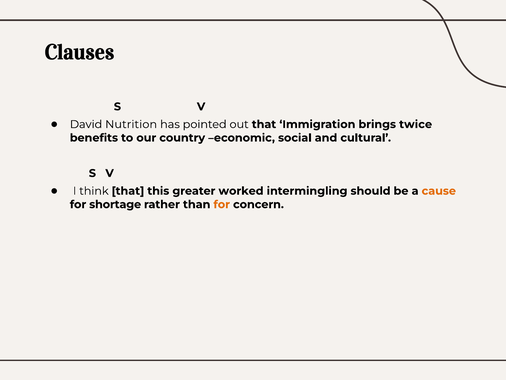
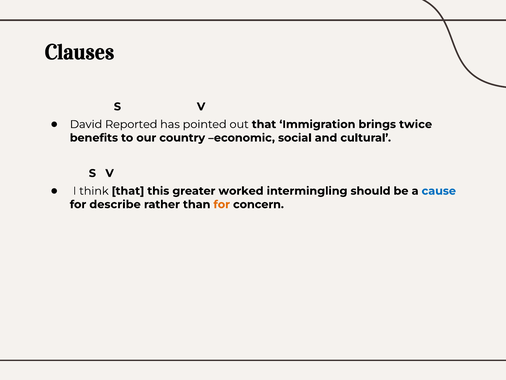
Nutrition: Nutrition -> Reported (131, 124)
cause colour: orange -> blue (439, 191)
shortage: shortage -> describe (115, 204)
